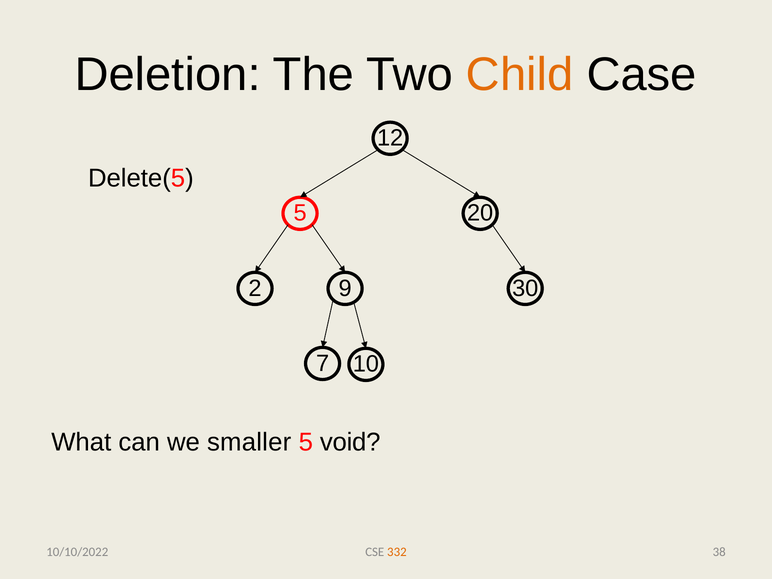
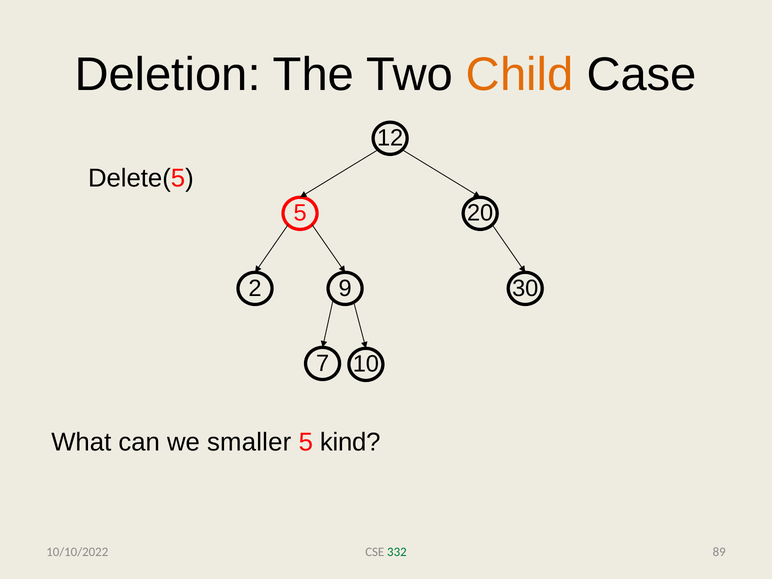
void: void -> kind (350, 442)
332 colour: orange -> green (397, 552)
38: 38 -> 89 (719, 552)
